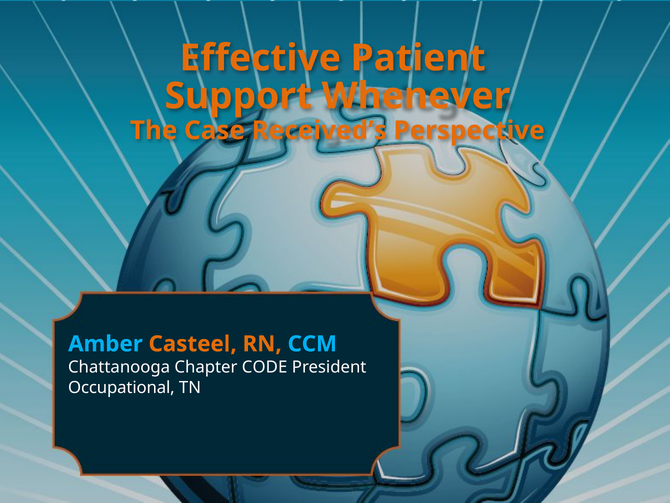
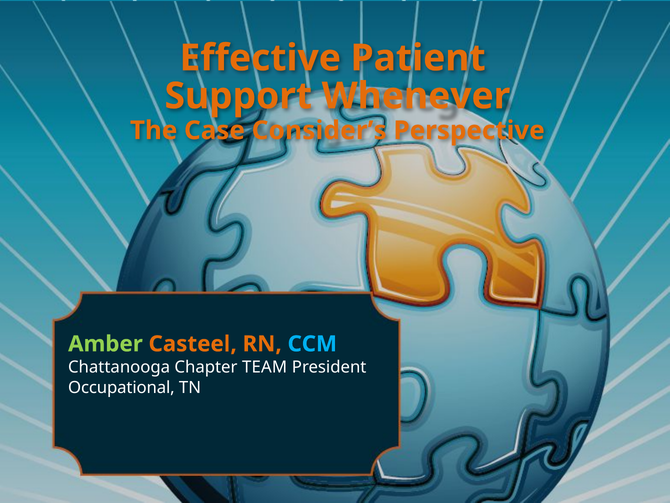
Received’s: Received’s -> Consider’s (319, 130)
Amber colour: light blue -> light green (105, 344)
CODE: CODE -> TEAM (265, 367)
